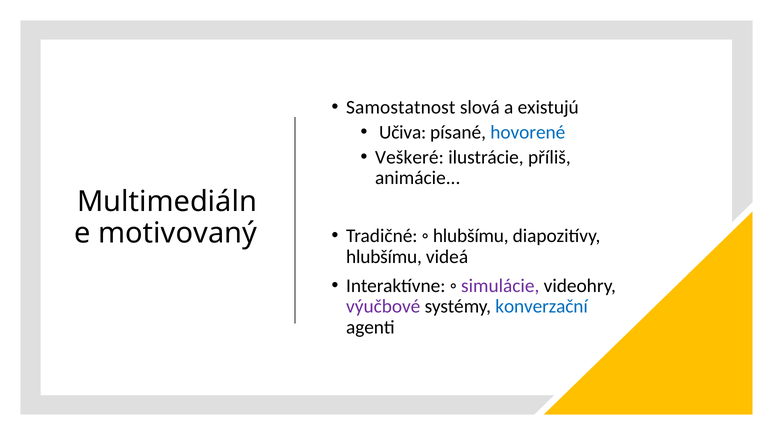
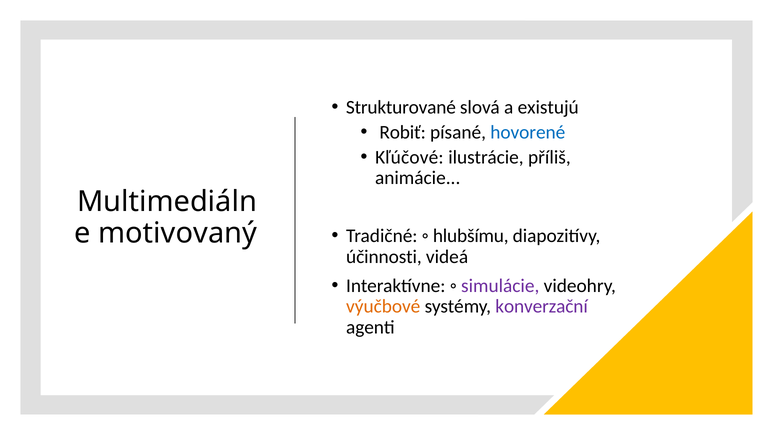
Samostatnost: Samostatnost -> Strukturované (401, 107)
Učiva: Učiva -> Robiť (403, 132)
Veškeré: Veškeré -> Kľúčové (409, 157)
hlubšímu: hlubšímu -> účinnosti (384, 257)
výučbové colour: purple -> orange (383, 306)
konverzační colour: blue -> purple (542, 306)
